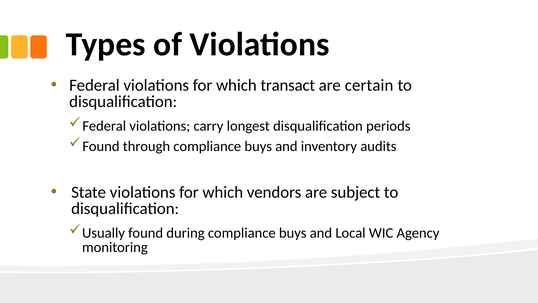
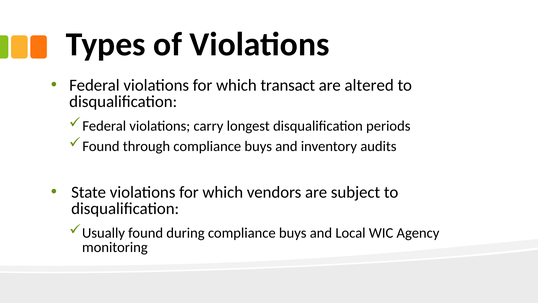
certain: certain -> altered (369, 85)
